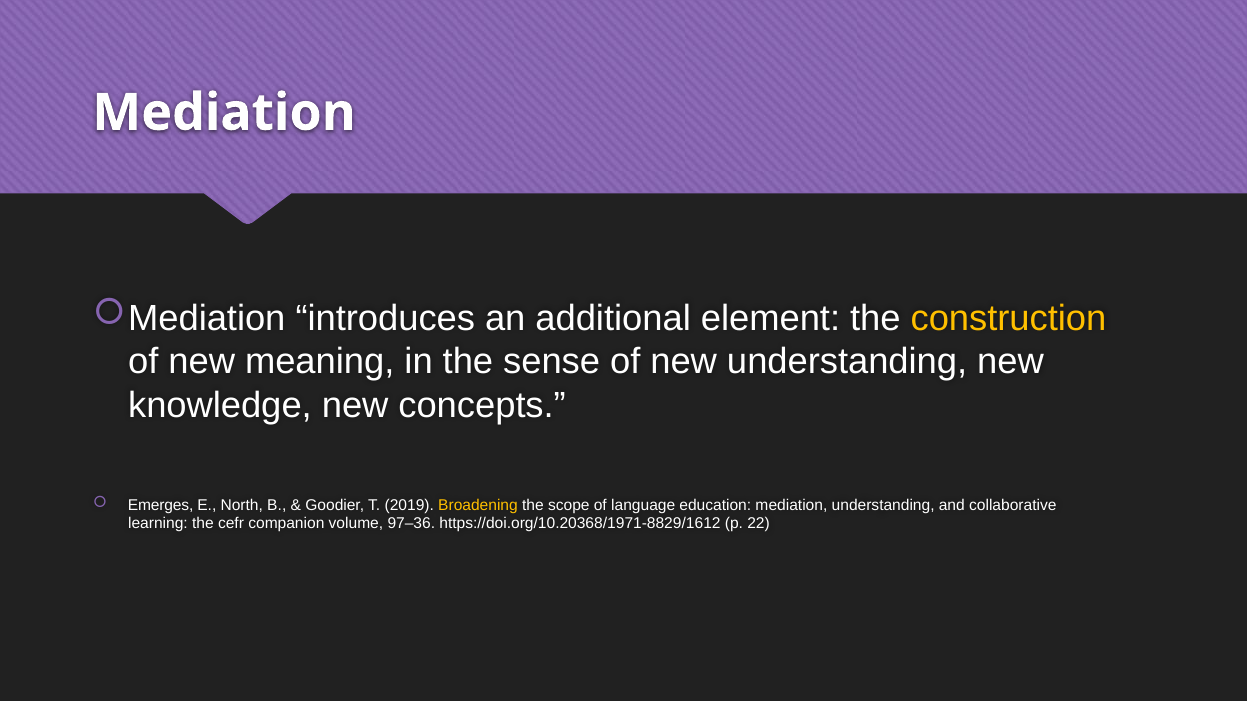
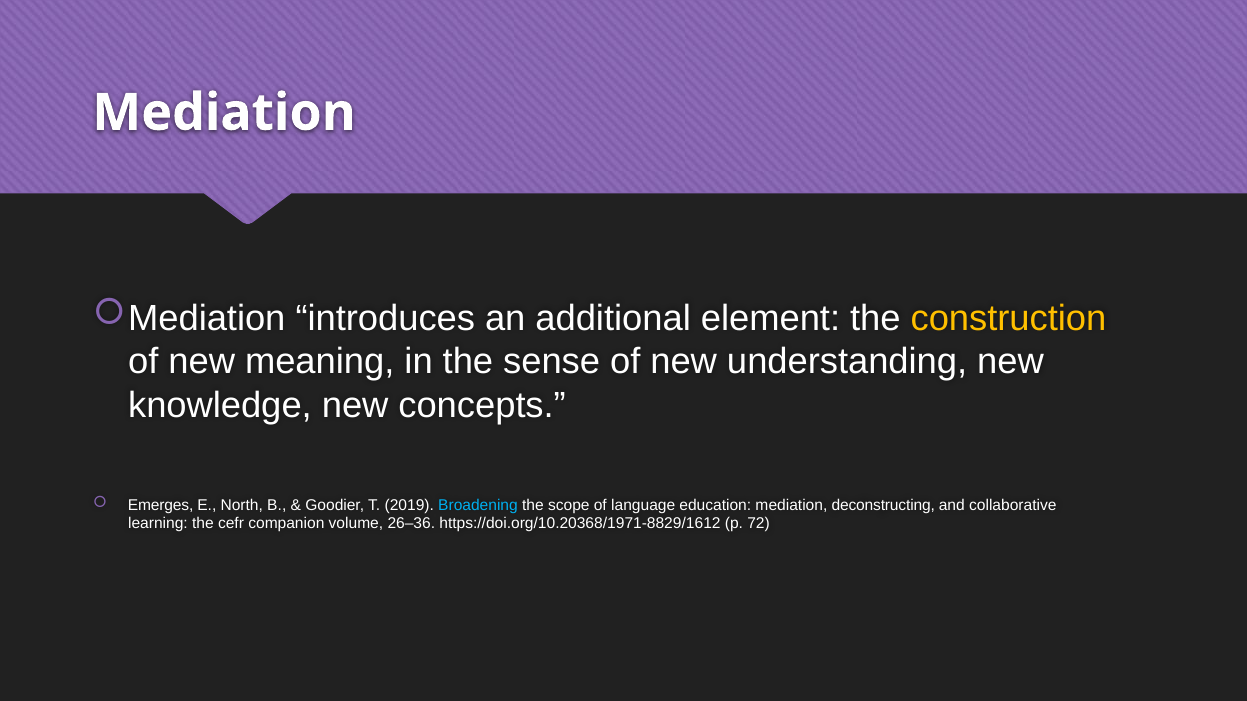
Broadening colour: yellow -> light blue (478, 505)
mediation understanding: understanding -> deconstructing (883, 505)
97–36: 97–36 -> 26–36 (411, 524)
22: 22 -> 72 (759, 524)
